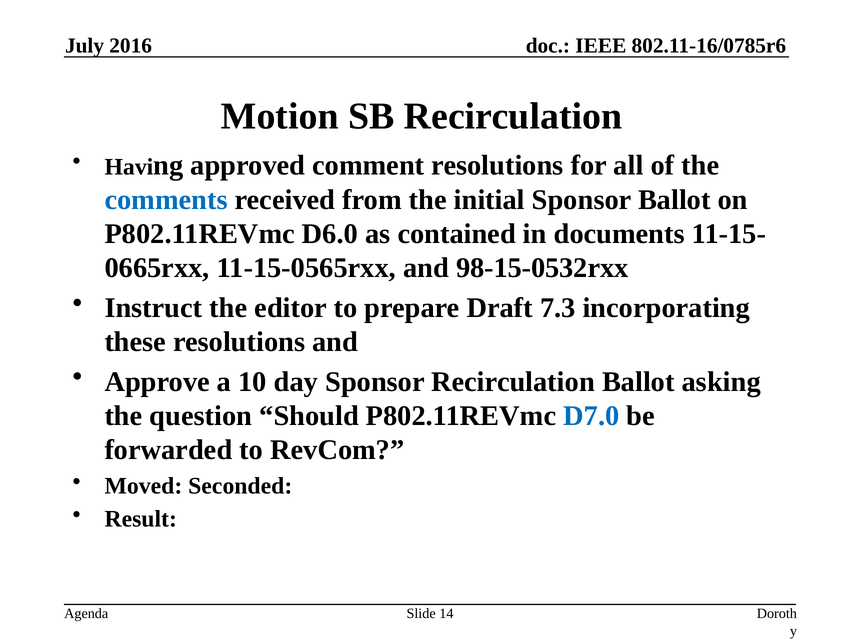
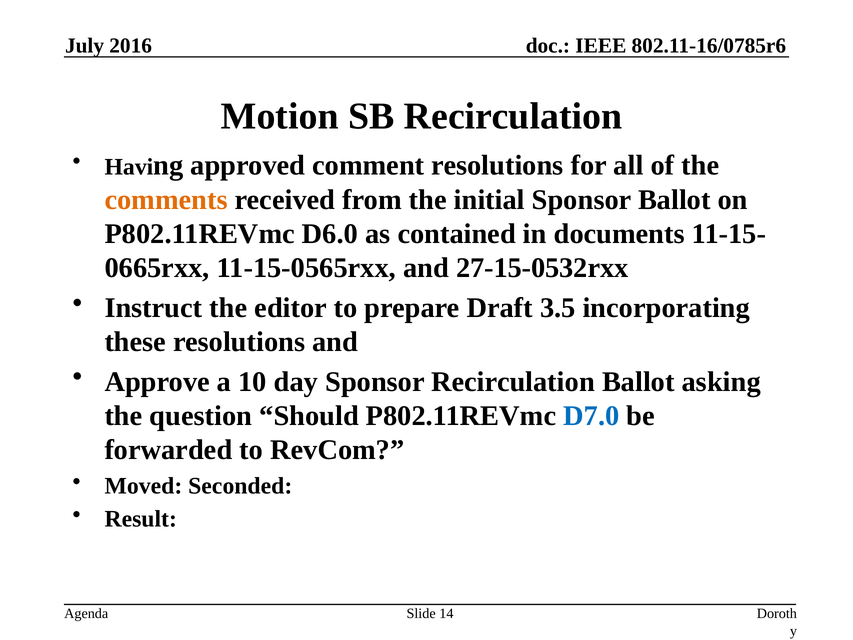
comments colour: blue -> orange (166, 200)
98-15-0532rxx: 98-15-0532rxx -> 27-15-0532rxx (542, 268)
7.3: 7.3 -> 3.5 (558, 308)
